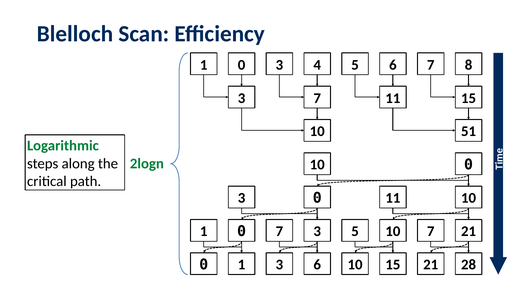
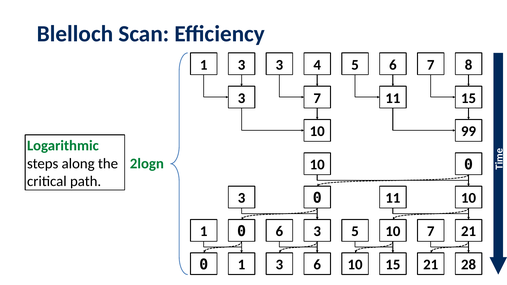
0: 0 -> 3 (242, 65)
51: 51 -> 99 (469, 132)
0 7: 7 -> 6 (279, 232)
